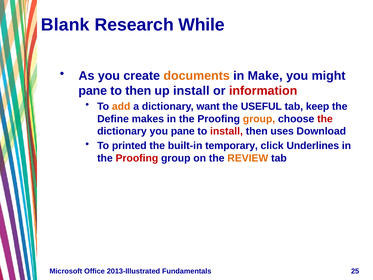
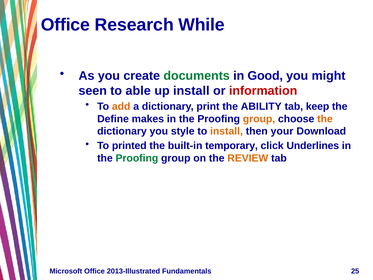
Blank: Blank -> Office (65, 25)
documents colour: orange -> green (197, 76)
Make: Make -> Good (265, 76)
pane: pane -> seen (93, 91)
to then: then -> able (138, 91)
want: want -> print (208, 106)
USEFUL: USEFUL -> ABILITY (261, 106)
the colour: red -> orange (325, 119)
you pane: pane -> style (183, 131)
install colour: red -> orange (226, 131)
uses: uses -> your (282, 131)
Proofing colour: red -> green (137, 158)
